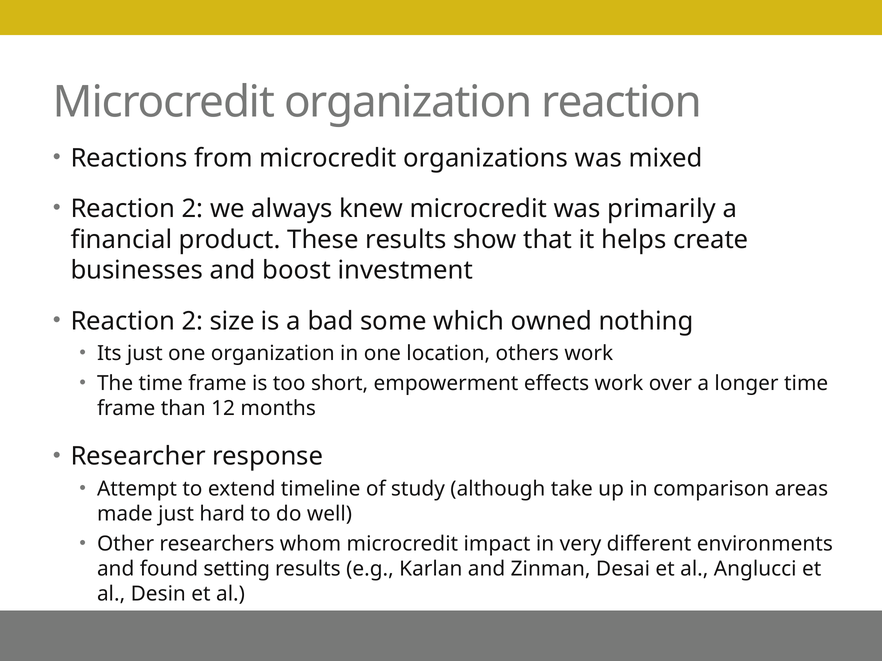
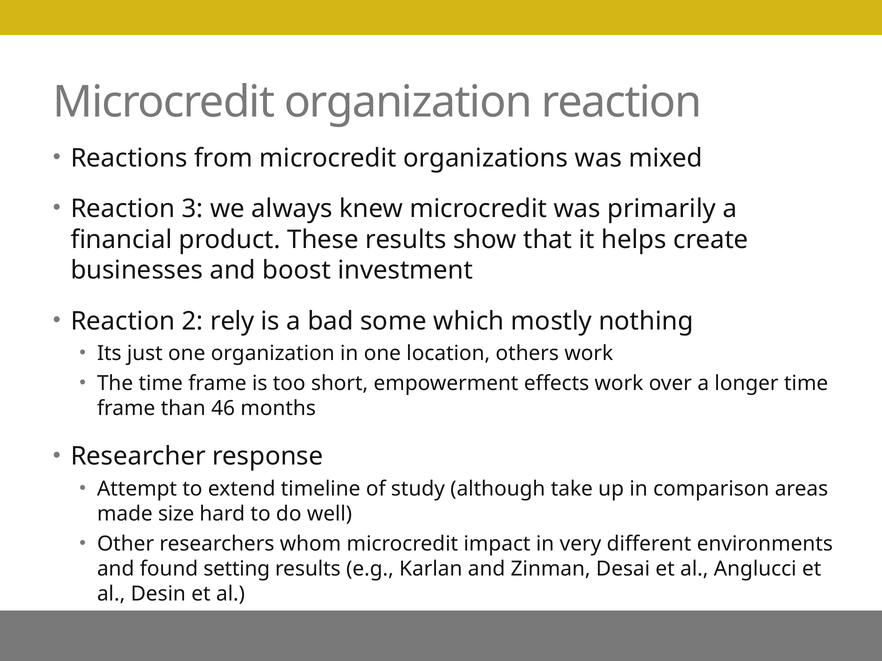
2: 2 -> 3 (193, 209)
size: size -> rely (232, 321)
owned: owned -> mostly (551, 321)
12: 12 -> 46 (223, 409)
made just: just -> size (176, 514)
